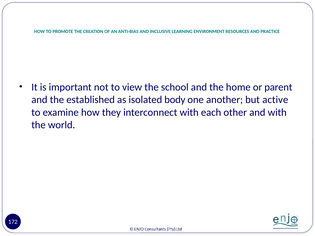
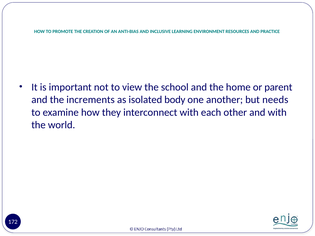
established: established -> increments (91, 100)
active: active -> needs (275, 100)
